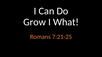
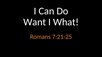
Grow: Grow -> Want (35, 22)
